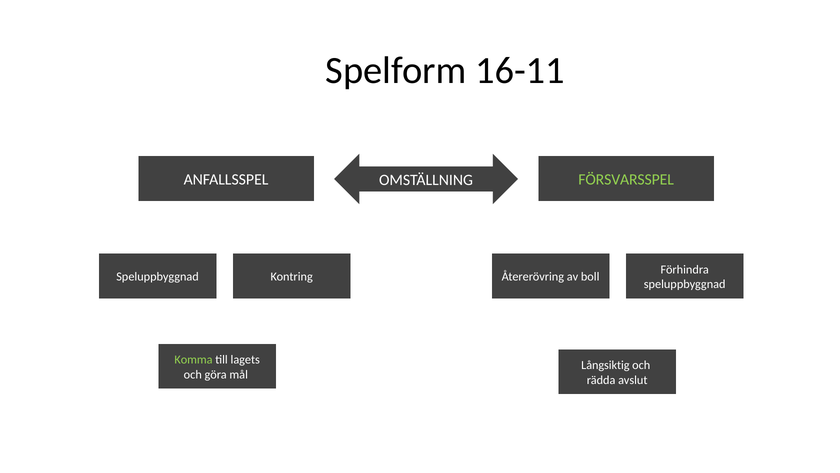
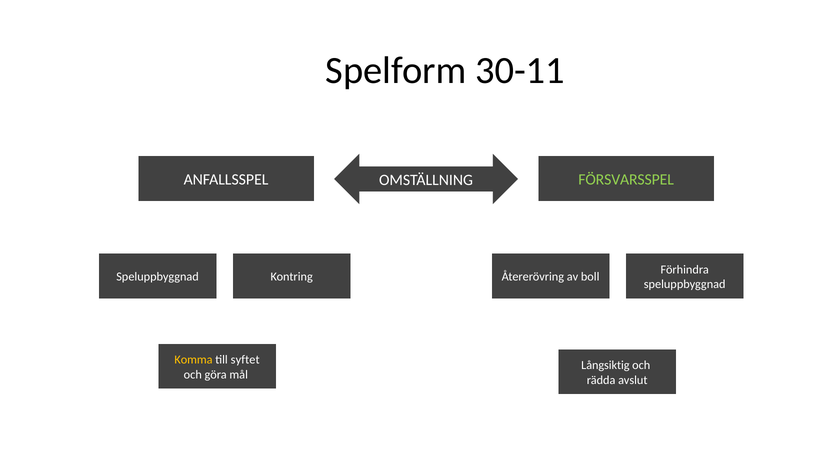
16-11: 16-11 -> 30-11 (520, 71)
Komma colour: light green -> yellow (194, 359)
lagets: lagets -> syftet (245, 359)
